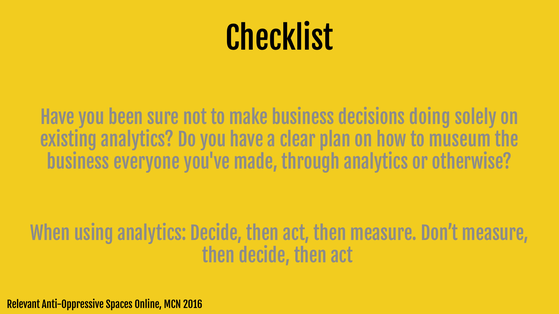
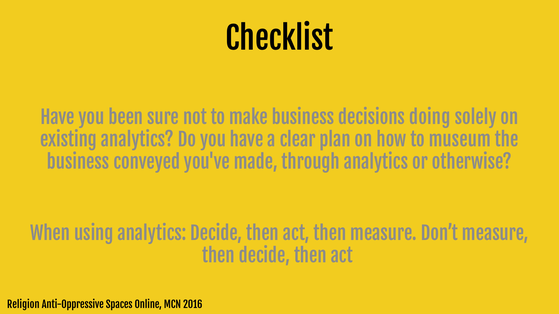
everyone: everyone -> conveyed (147, 163)
Relevant: Relevant -> Religion (23, 305)
